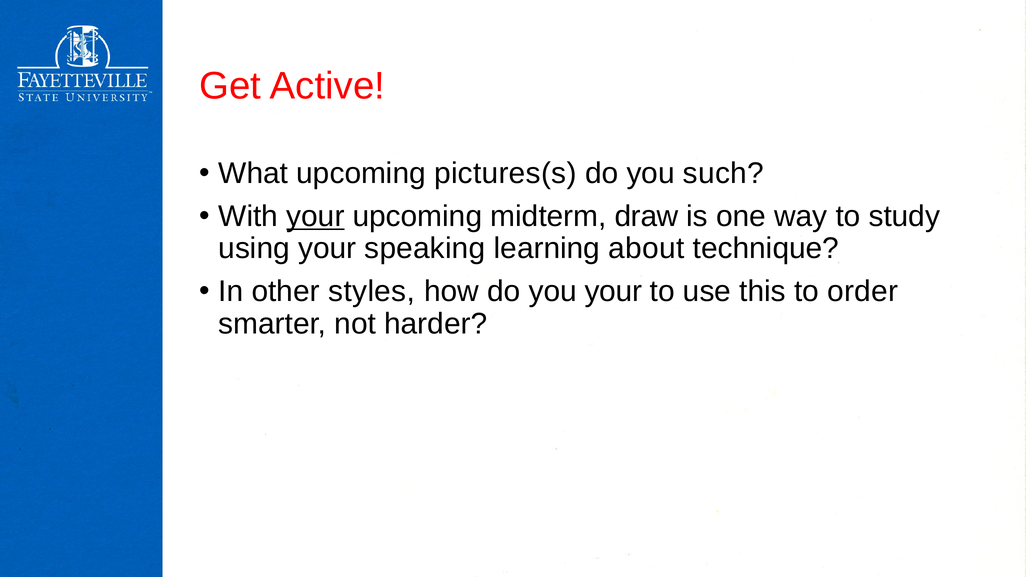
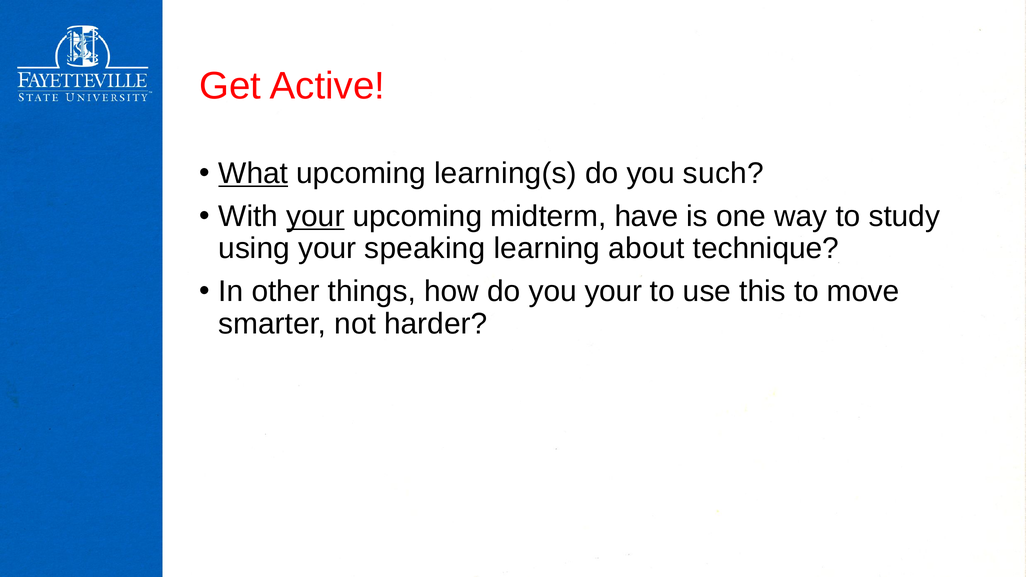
What underline: none -> present (253, 173)
pictures(s: pictures(s -> learning(s (505, 173)
draw: draw -> have (647, 216)
styles: styles -> things (372, 292)
order: order -> move (863, 292)
